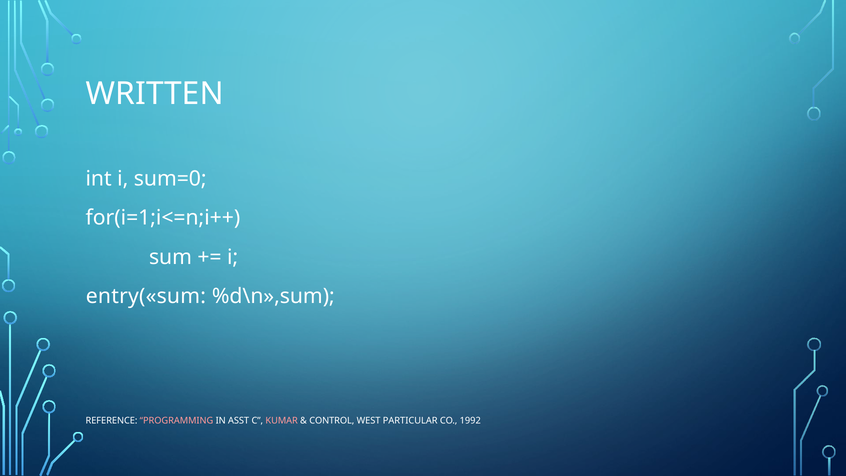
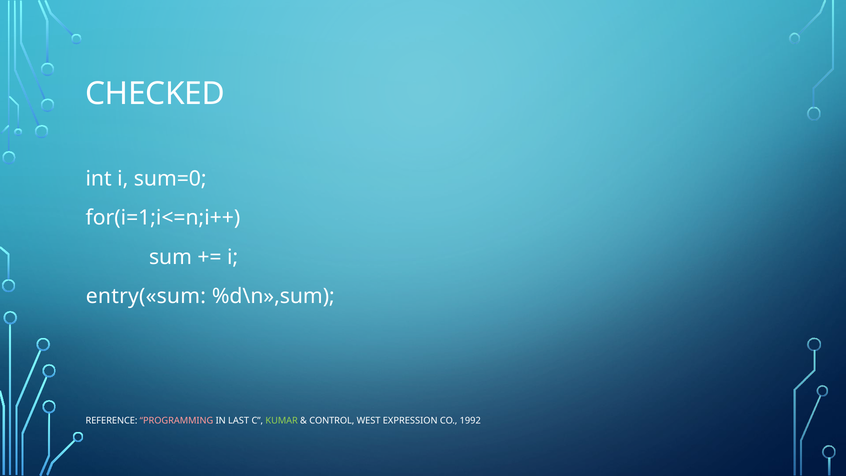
WRITTEN: WRITTEN -> CHECKED (155, 94)
ASST: ASST -> LAST (239, 421)
KUMAR colour: pink -> light green (282, 421)
PARTICULAR: PARTICULAR -> EXPRESSION (410, 421)
